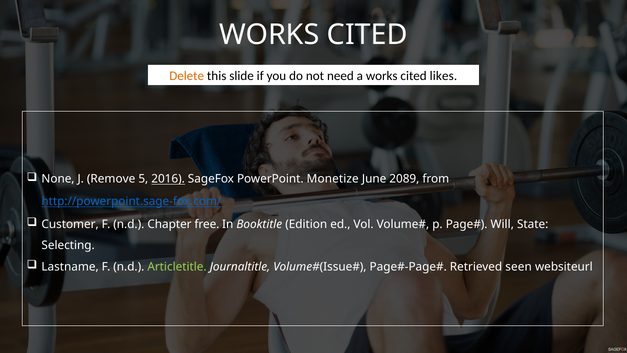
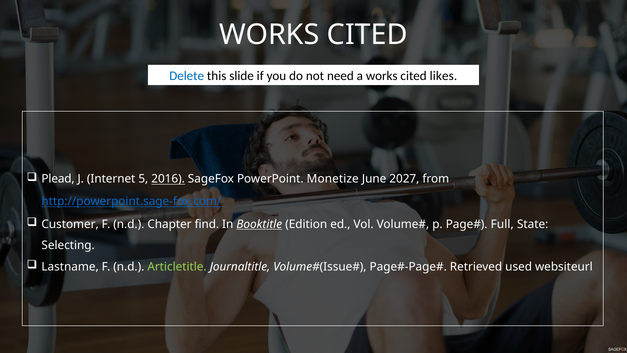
Delete colour: orange -> blue (187, 76)
None: None -> Plead (58, 179)
Remove: Remove -> Internet (111, 179)
2089: 2089 -> 2027 (404, 179)
free: free -> find (207, 224)
Booktitle underline: none -> present (259, 224)
Will: Will -> Full (502, 224)
seen: seen -> used (519, 266)
